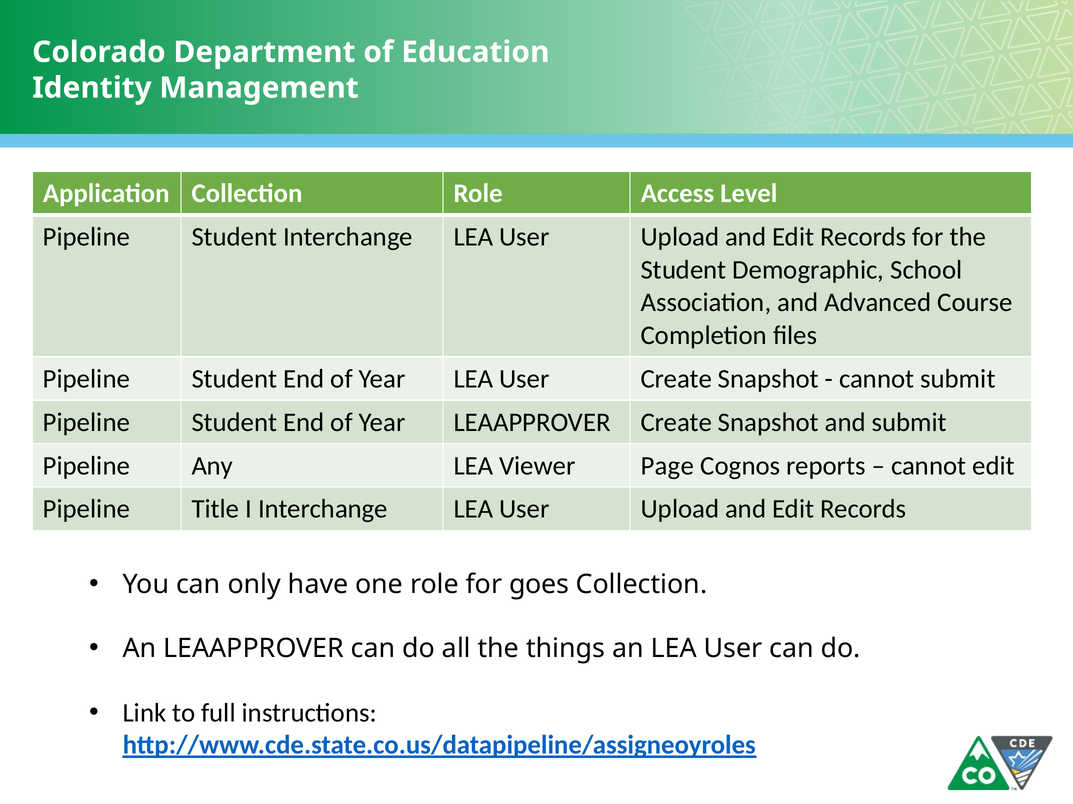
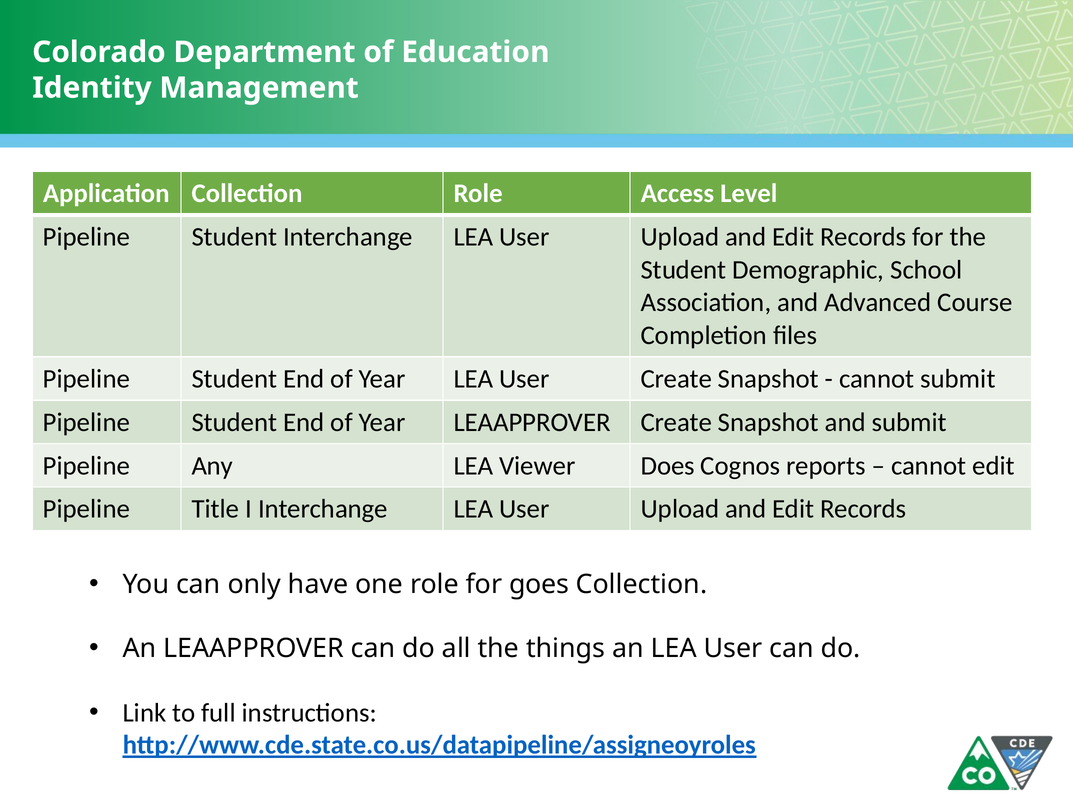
Page: Page -> Does (668, 466)
